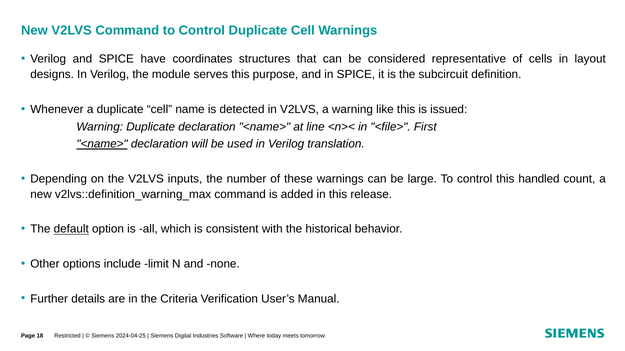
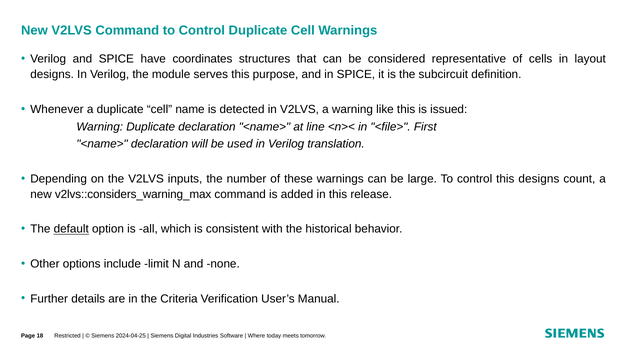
<name> underline: present -> none (102, 144)
this handled: handled -> designs (539, 179)
v2lvs::definition_warning_max: v2lvs::definition_warning_max -> v2lvs::considers_warning_max (133, 195)
